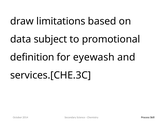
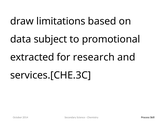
definition: definition -> extracted (32, 57)
eyewash: eyewash -> research (94, 57)
